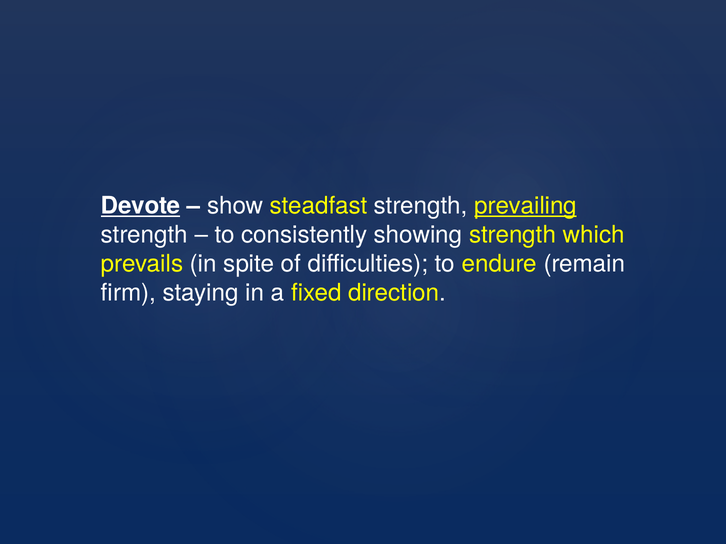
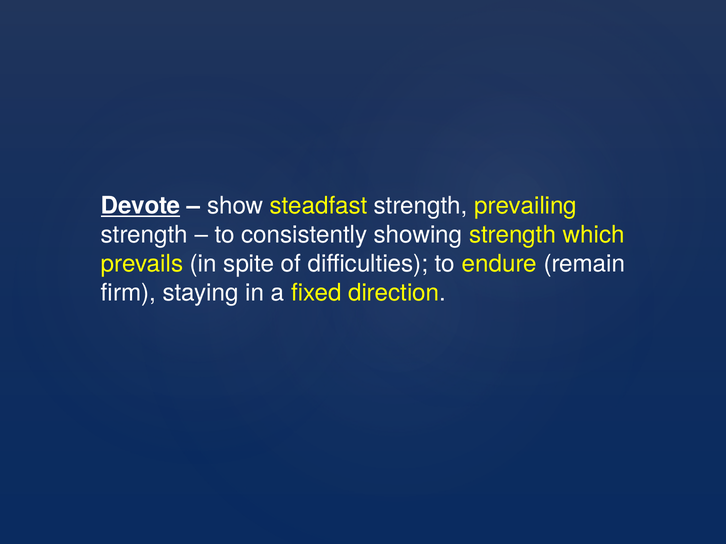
prevailing underline: present -> none (526, 206)
